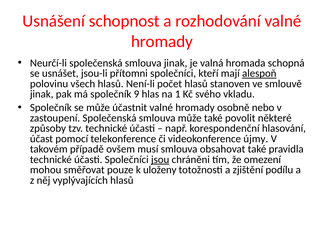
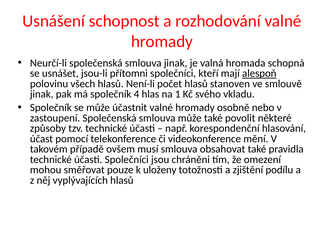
9: 9 -> 4 (137, 94)
újmy: újmy -> mění (256, 139)
jsou underline: present -> none (160, 160)
